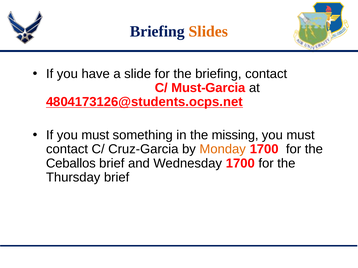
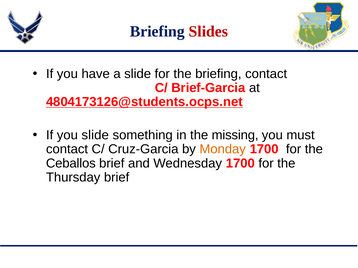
Slides colour: orange -> red (208, 31)
Must-Garcia: Must-Garcia -> Brief-Garcia (208, 88)
If you must: must -> slide (95, 135)
